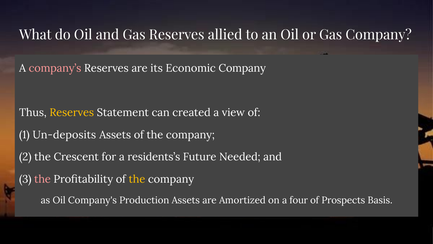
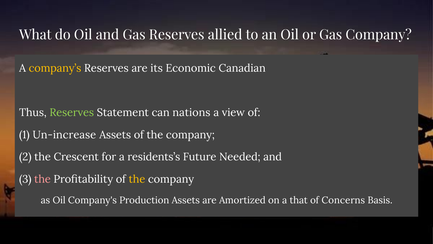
company’s colour: pink -> yellow (55, 68)
Economic Company: Company -> Canadian (242, 68)
Reserves colour: yellow -> light green (72, 112)
created: created -> nations (191, 112)
Un-deposits: Un-deposits -> Un-increase (64, 135)
four: four -> that (299, 200)
Prospects: Prospects -> Concerns (343, 200)
